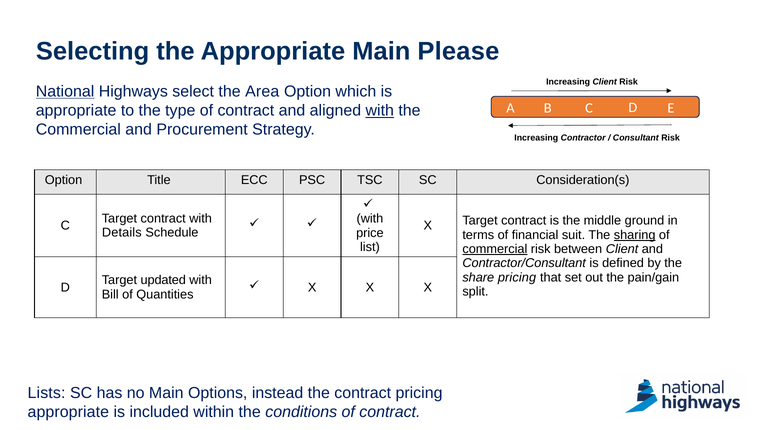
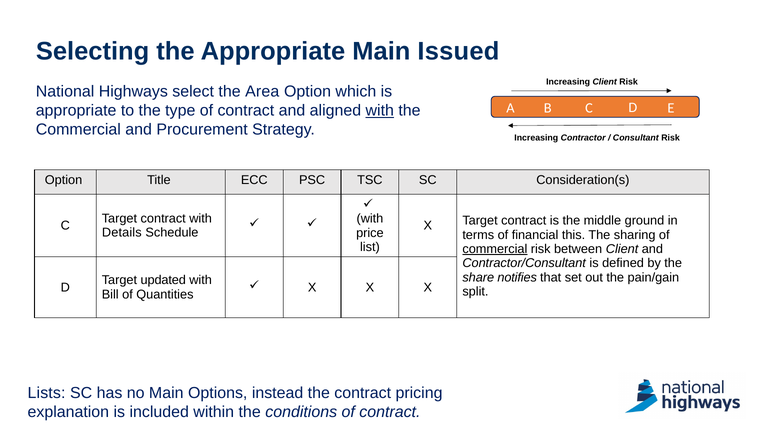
Please: Please -> Issued (458, 51)
National underline: present -> none (65, 91)
suit: suit -> this (574, 235)
sharing underline: present -> none (635, 235)
share pricing: pricing -> notifies (517, 278)
appropriate: appropriate -> explanation (68, 412)
